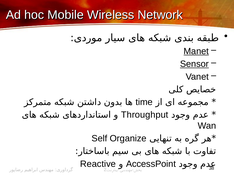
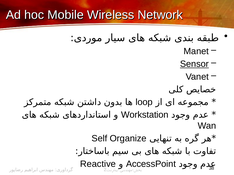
Manet underline: present -> none (196, 51)
time: time -> loop (144, 102)
Throughput: Throughput -> Workstation (145, 115)
